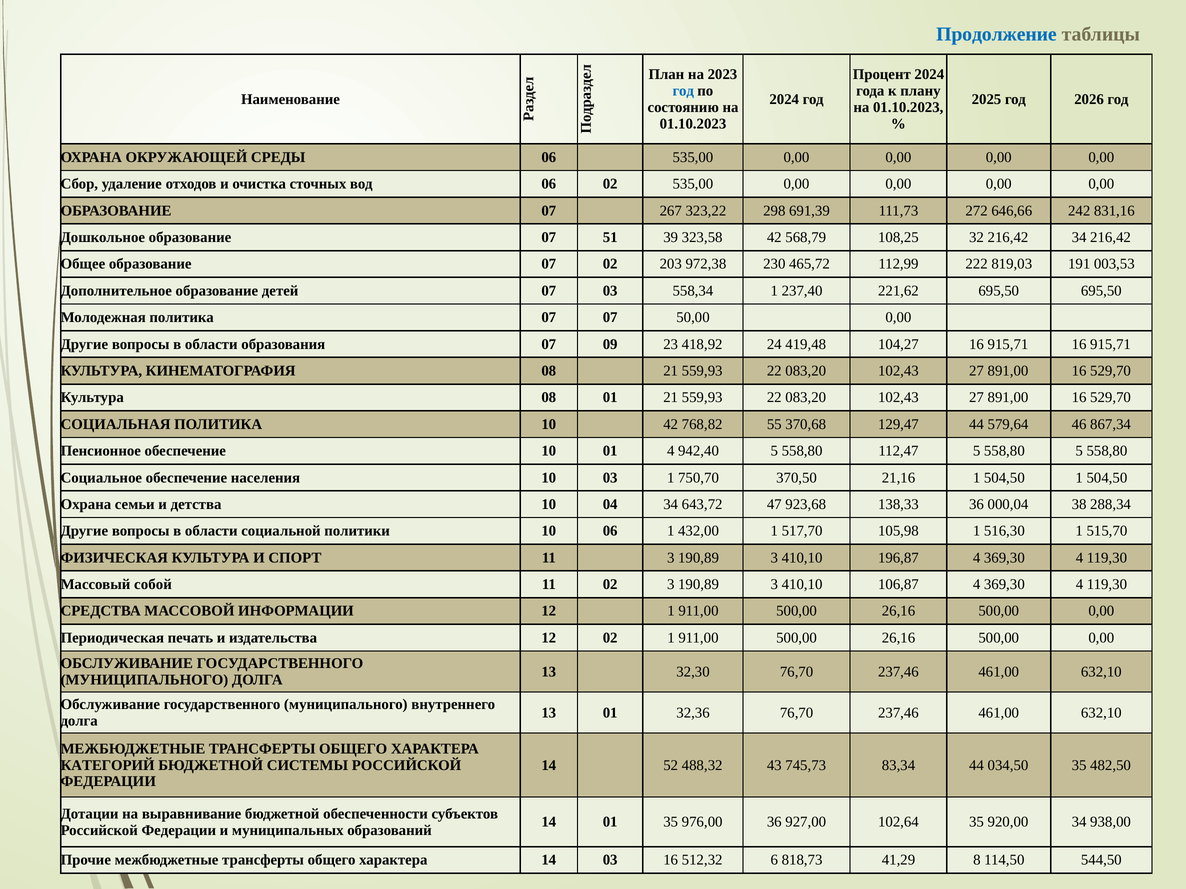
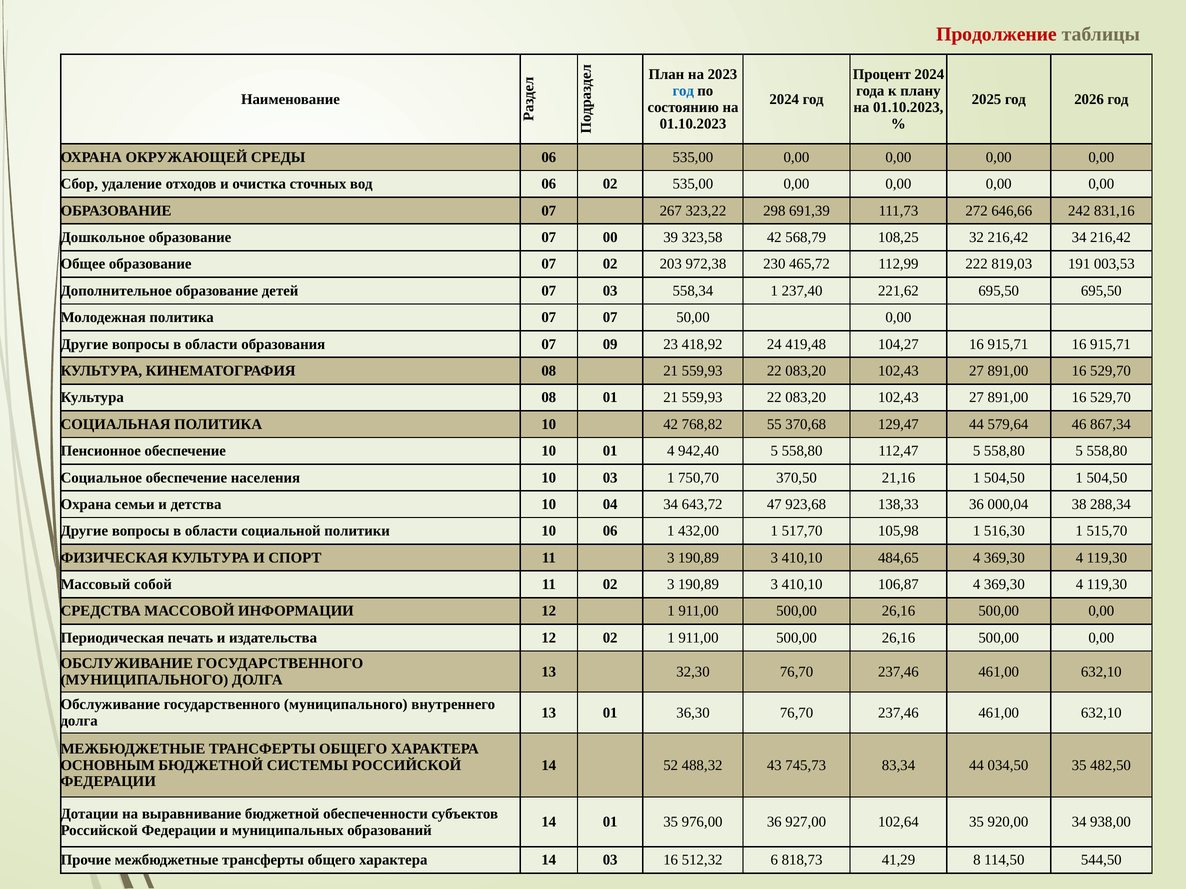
Продолжение colour: blue -> red (996, 34)
51: 51 -> 00 (610, 238)
196,87: 196,87 -> 484,65 (898, 558)
32,36: 32,36 -> 36,30 (693, 713)
КАТЕГОРИЙ: КАТЕГОРИЙ -> ОСНОВНЫМ (108, 766)
